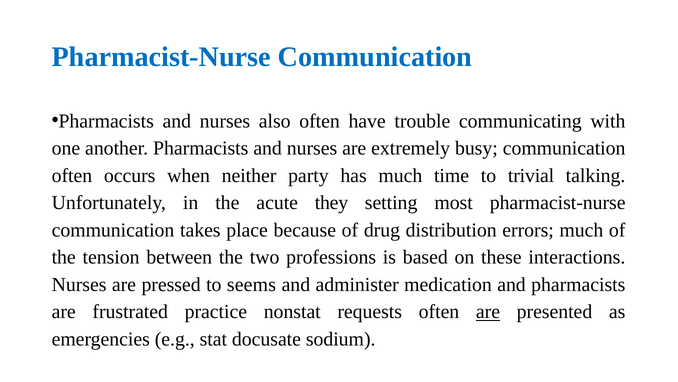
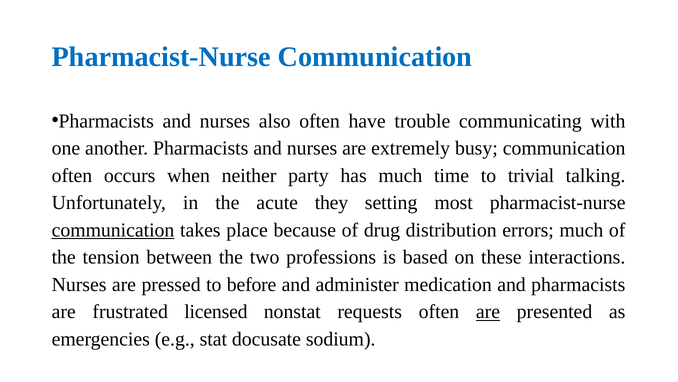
communication underline: none -> present (113, 230)
seems: seems -> before (252, 284)
practice: practice -> licensed (216, 311)
